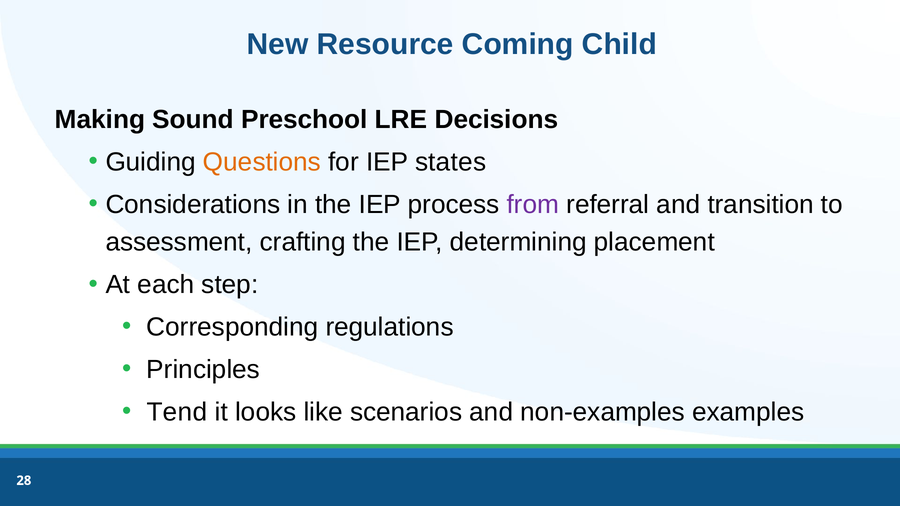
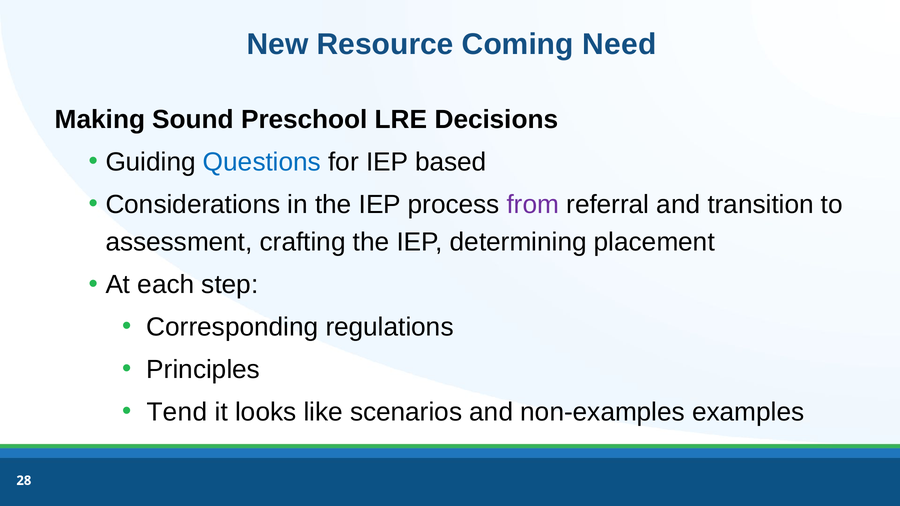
Child: Child -> Need (619, 44)
Questions colour: orange -> blue (262, 162)
states: states -> based (451, 162)
